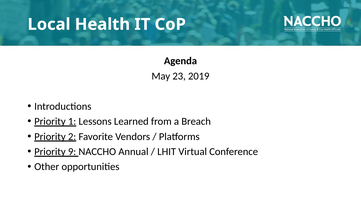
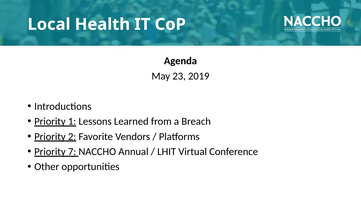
9: 9 -> 7 (72, 152)
